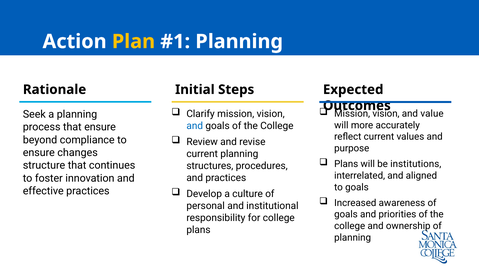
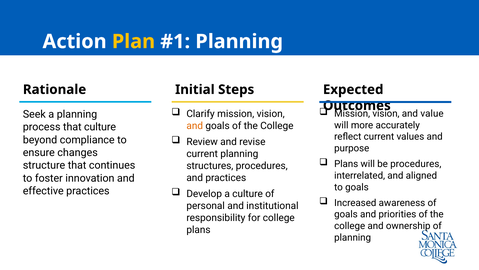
and colour: blue -> orange (195, 126)
that ensure: ensure -> culture (100, 127)
be institutions: institutions -> procedures (416, 164)
